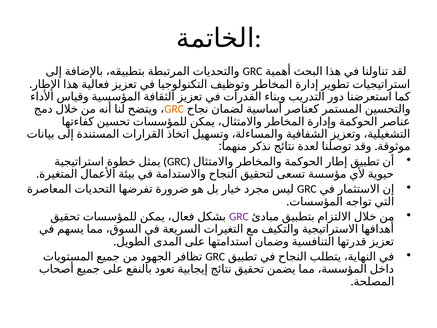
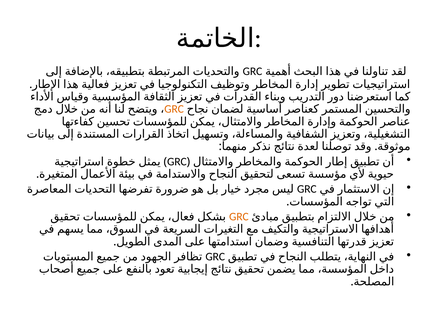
GRC colour: purple -> orange (239, 217)
